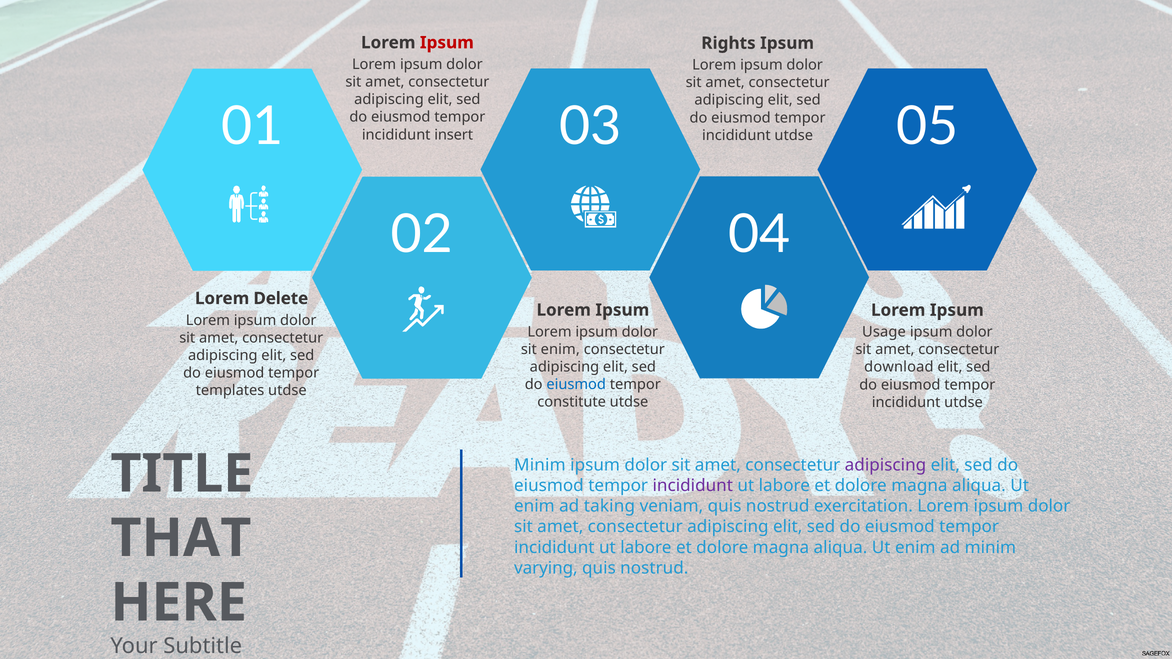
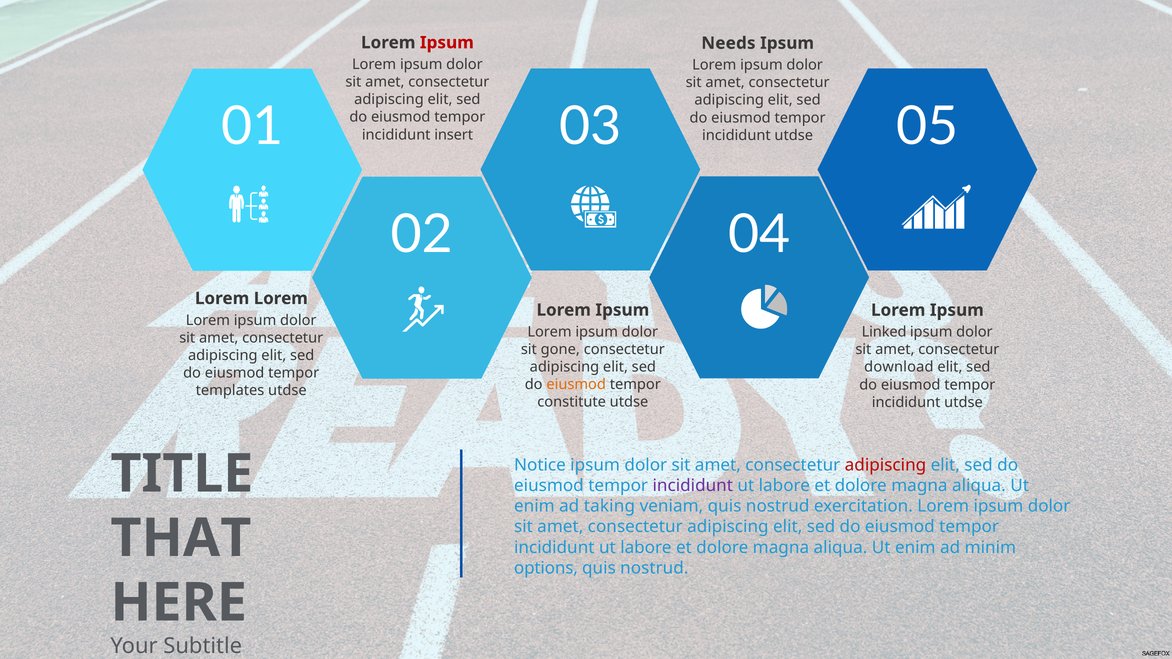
Rights: Rights -> Needs (728, 43)
Delete: Delete -> Lorem (281, 299)
Usage: Usage -> Linked (884, 332)
sit enim: enim -> gone (560, 350)
eiusmod colour: blue -> orange (576, 385)
Minim: Minim -> Notice (540, 465)
adipiscing colour: purple -> red (885, 465)
varying: varying -> options (546, 568)
